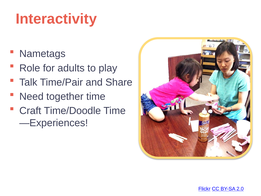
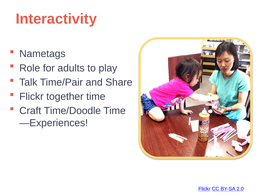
Need: Need -> Flickr (31, 96)
